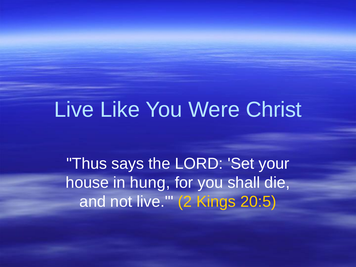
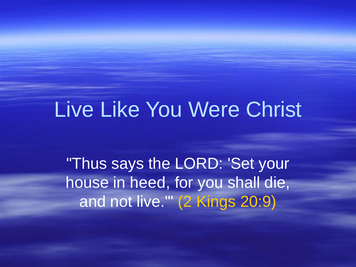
hung: hung -> heed (150, 183)
20:5: 20:5 -> 20:9 (258, 202)
